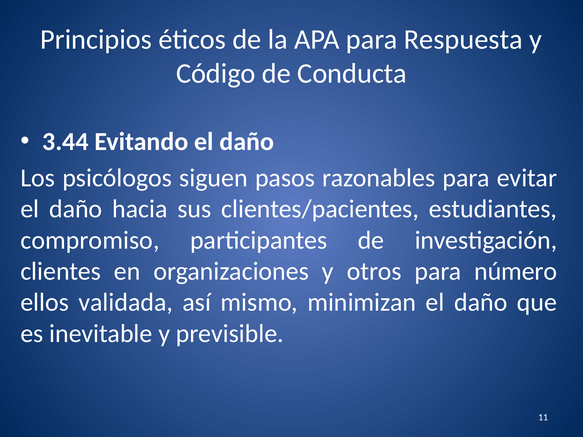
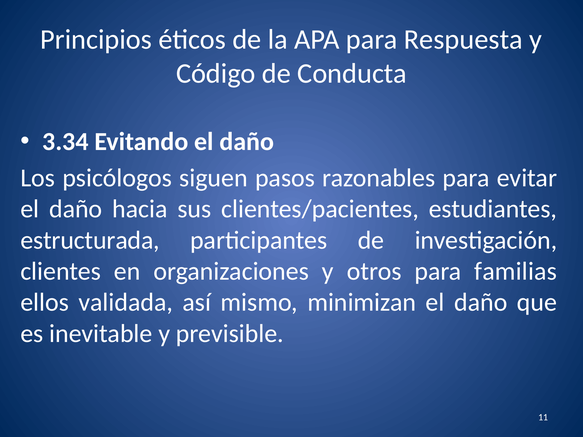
3.44: 3.44 -> 3.34 (65, 142)
compromiso: compromiso -> estructurada (90, 240)
número: número -> familias (516, 271)
